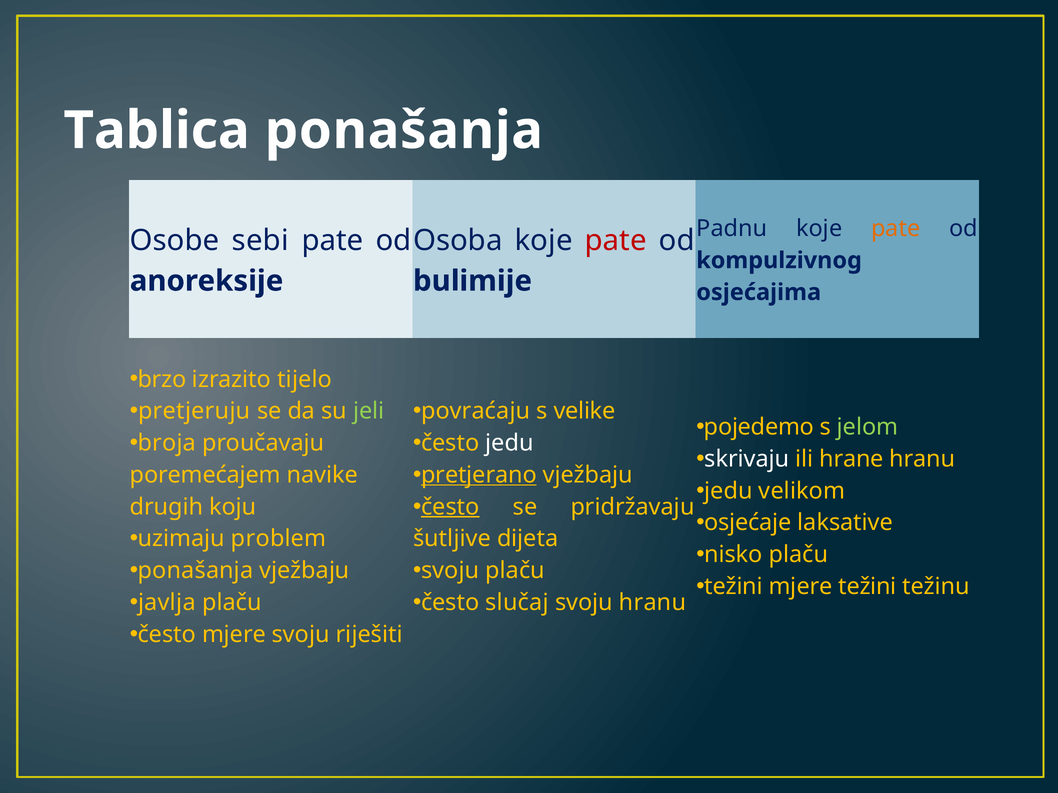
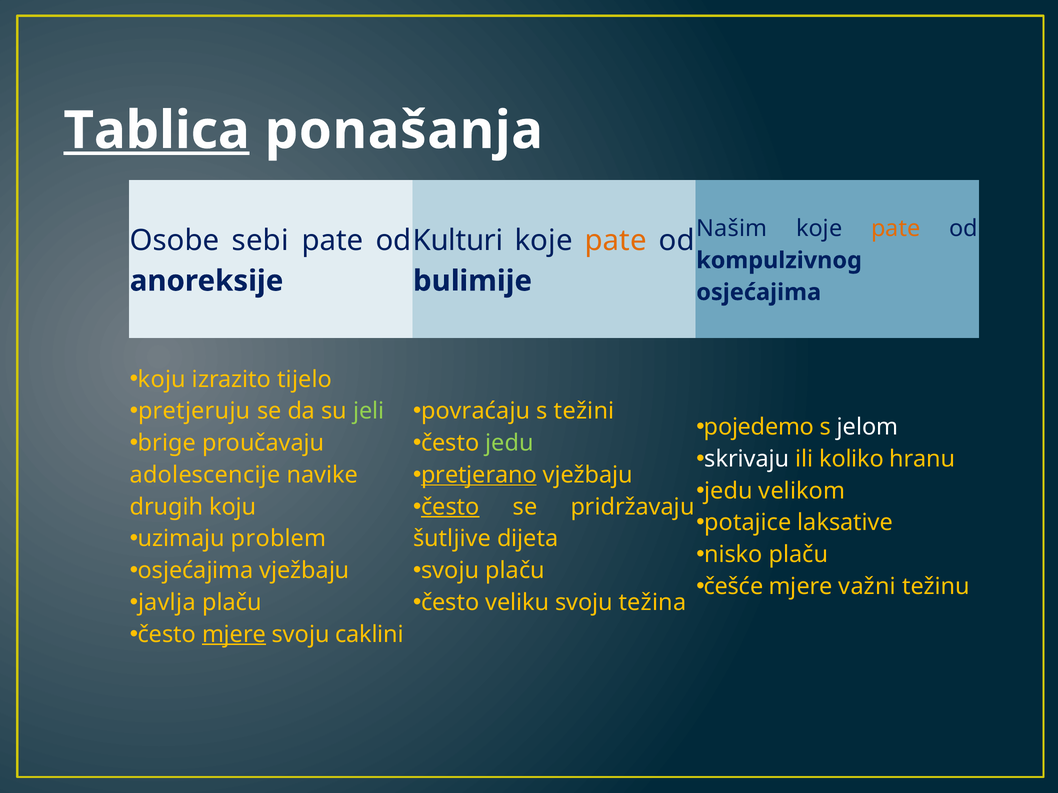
Tablica underline: none -> present (157, 131)
Padnu: Padnu -> Našim (732, 229)
Osoba: Osoba -> Kulturi (458, 241)
pate colour: red -> orange (616, 241)
brzo: brzo -> koju (162, 380)
velike: velike -> težini (584, 411)
jelom colour: light green -> white (868, 427)
broja: broja -> brige (167, 443)
jedu colour: white -> light green (509, 443)
hrane: hrane -> koliko (852, 459)
poremećajem: poremećajem -> adolescencije (205, 475)
osjećaje: osjećaje -> potajice (748, 523)
ponašanja: ponašanja -> osjećajima (196, 571)
težini: težini -> češće (734, 587)
mjere težini: težini -> važni (867, 587)
slučaj: slučaj -> veliku (517, 603)
svoju hranu: hranu -> težina (653, 603)
mjere underline: none -> present (234, 635)
riješiti: riješiti -> caklini (369, 635)
